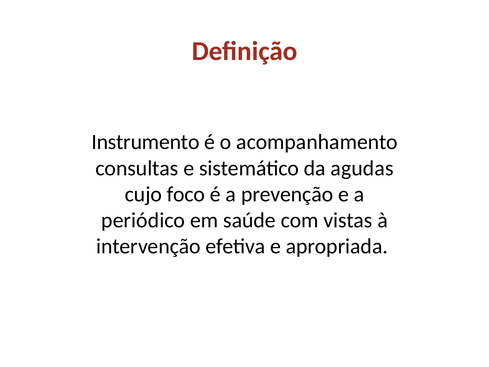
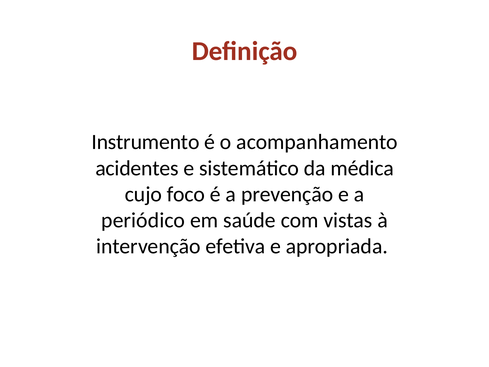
consultas: consultas -> acidentes (137, 168)
agudas: agudas -> médica (362, 168)
